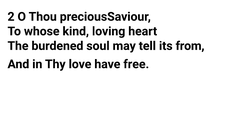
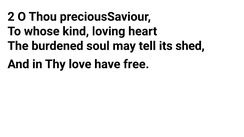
from: from -> shed (190, 46)
